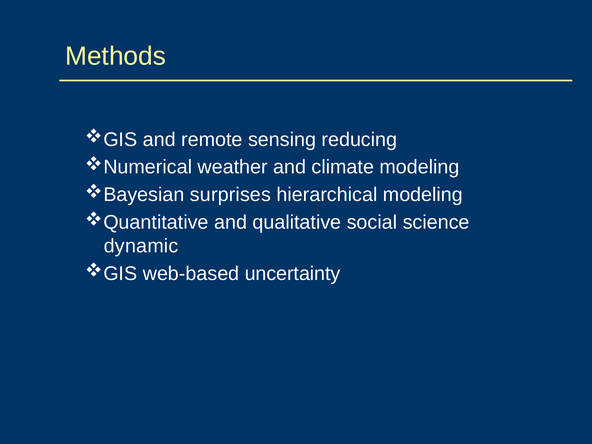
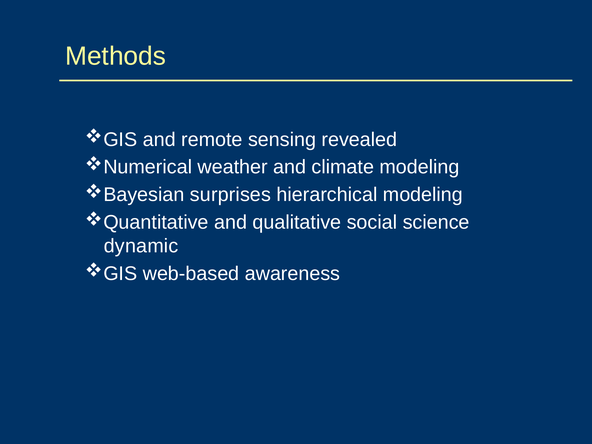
reducing: reducing -> revealed (359, 140)
uncertainty: uncertainty -> awareness (292, 274)
